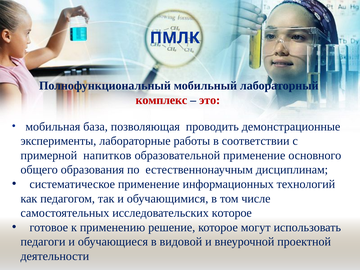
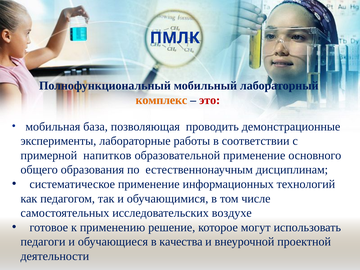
комплекс colour: red -> orange (161, 100)
исследовательских которое: которое -> воздухе (232, 213)
видовой: видовой -> качества (181, 242)
